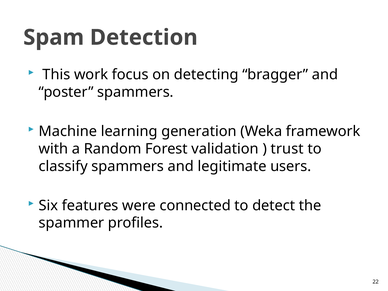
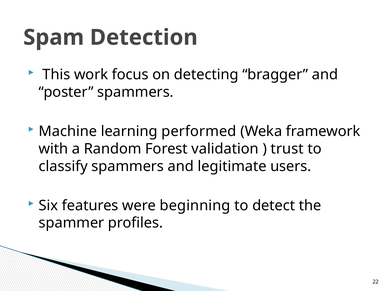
generation: generation -> performed (199, 131)
connected: connected -> beginning (195, 205)
